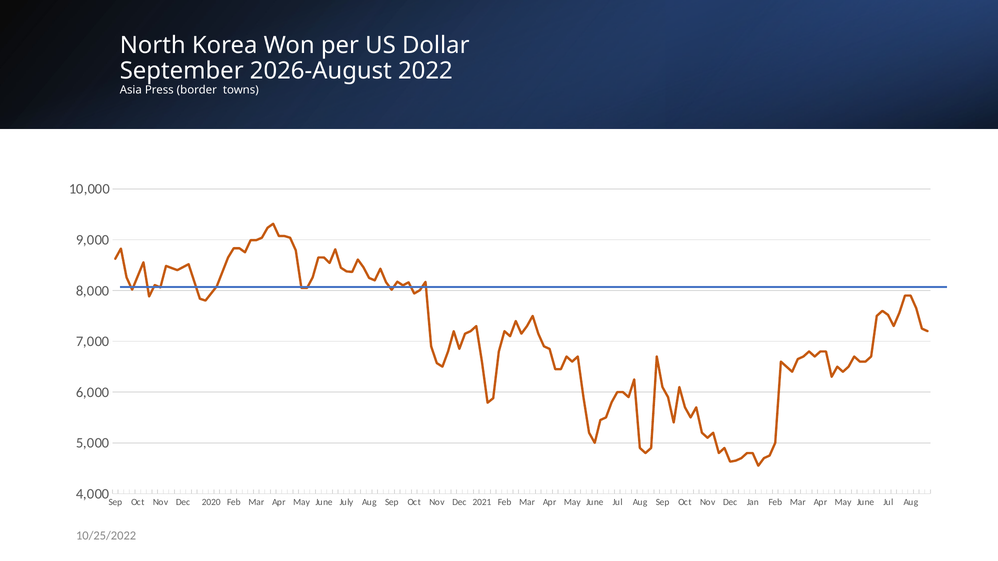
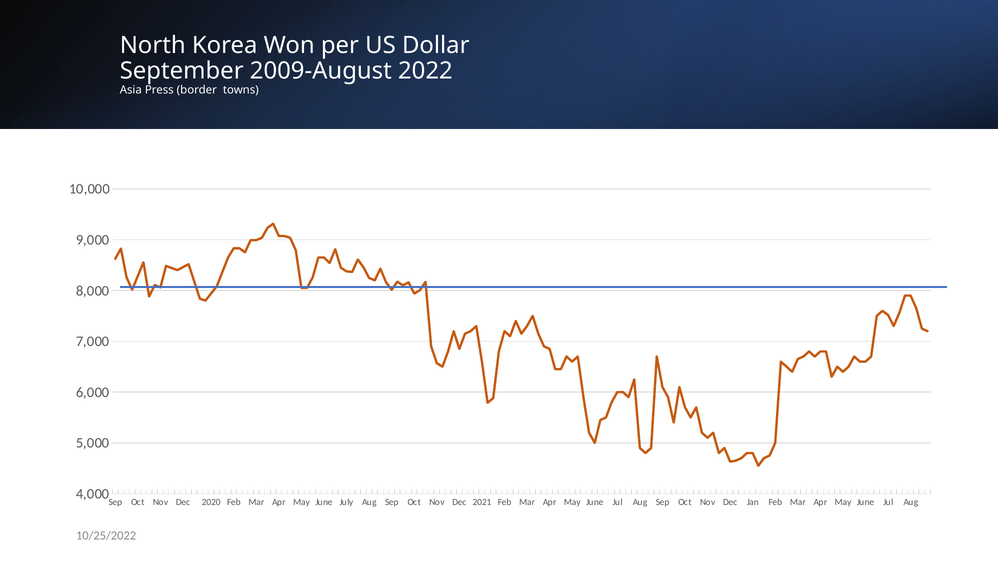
2026-August: 2026-August -> 2009-August (321, 71)
